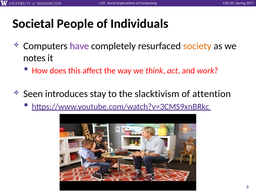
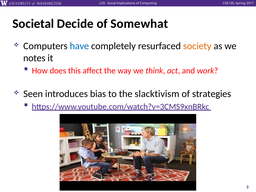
People: People -> Decide (75, 24)
Individuals: Individuals -> Somewhat (139, 24)
have colour: purple -> blue (79, 46)
stay: stay -> bias (98, 94)
attention: attention -> strategies (212, 94)
